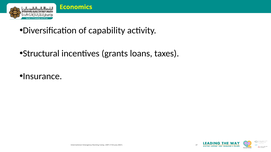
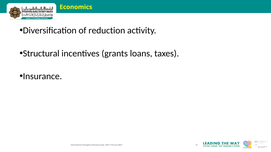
capability: capability -> reduction (107, 31)
